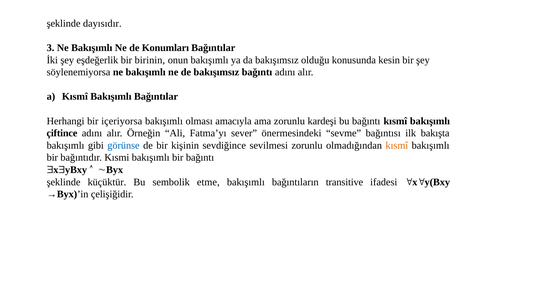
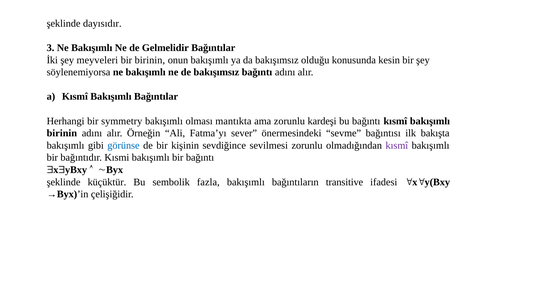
Konumları: Konumları -> Gelmelidir (165, 48)
eşdeğerlik: eşdeğerlik -> meyveleri (97, 60)
içeriyorsa: içeriyorsa -> symmetry (122, 121)
amacıyla: amacıyla -> mantıkta (233, 121)
çiftince: çiftince -> birinin (62, 133)
kısmî colour: orange -> purple (397, 145)
etme: etme -> fazla (208, 182)
